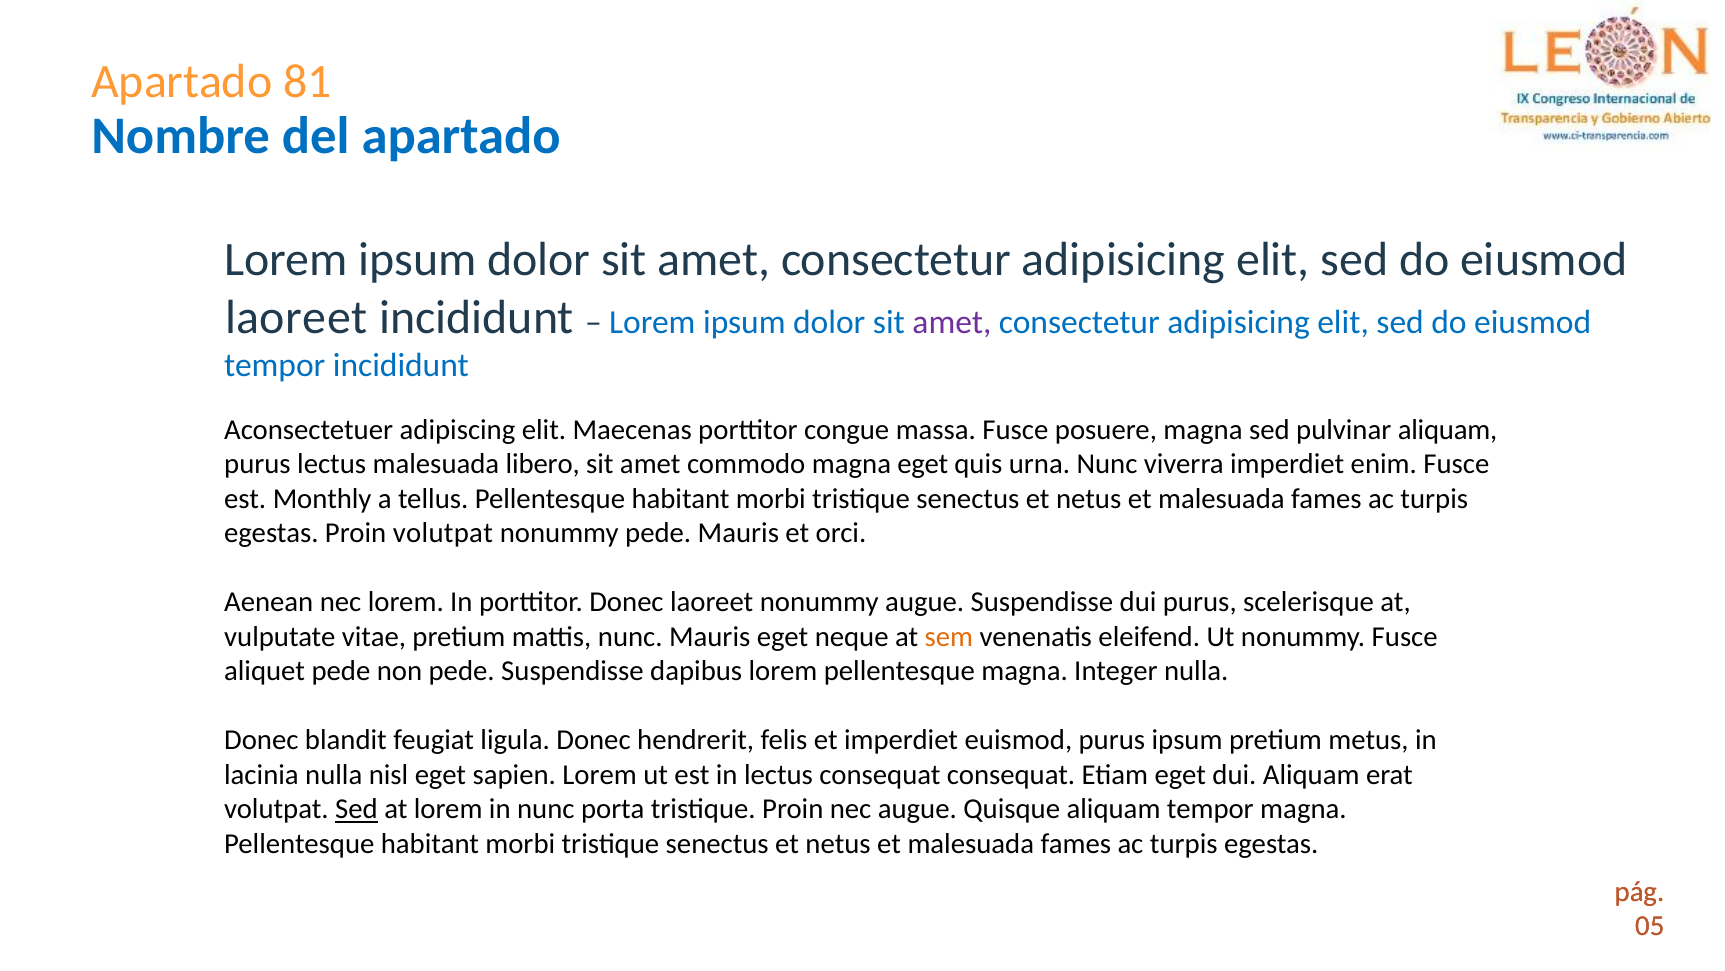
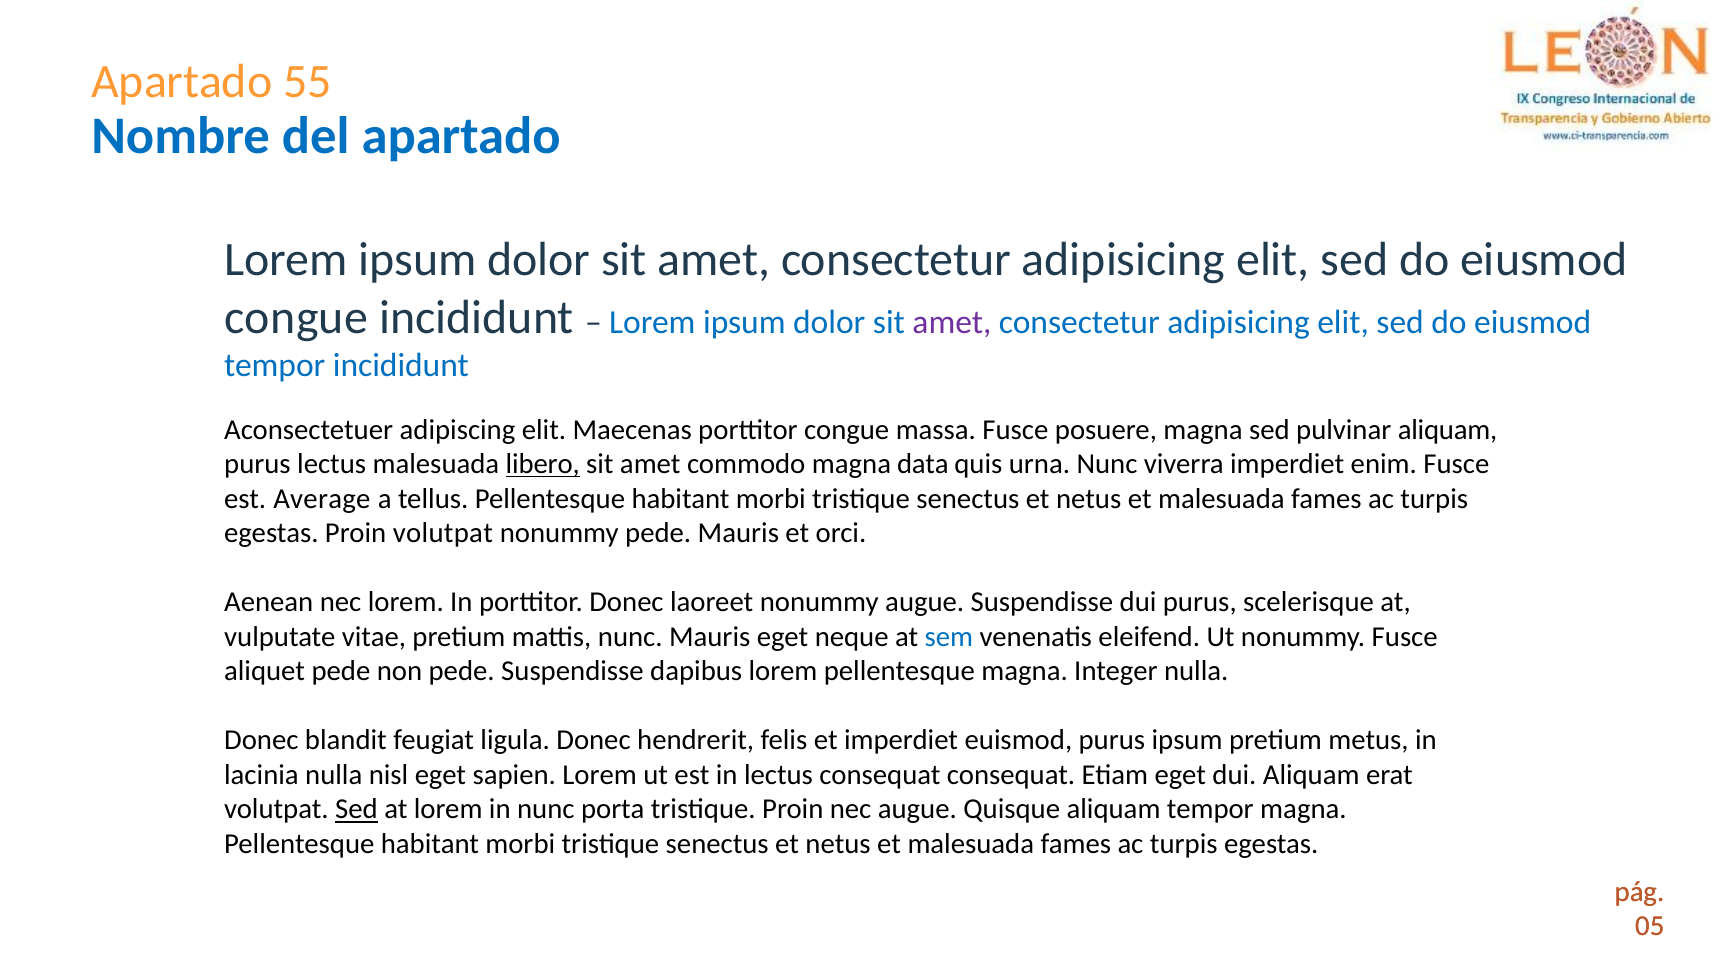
81: 81 -> 55 (307, 82)
laoreet: laoreet -> congue (296, 317)
libero underline: none -> present (543, 464)
magna eget: eget -> data (923, 464)
Monthly: Monthly -> Average (322, 498)
sem colour: orange -> blue (949, 636)
